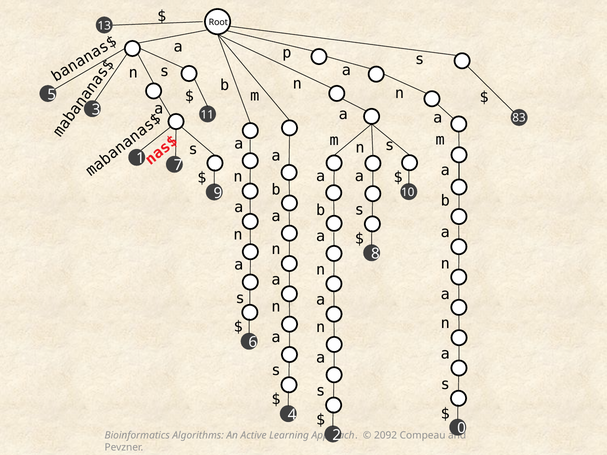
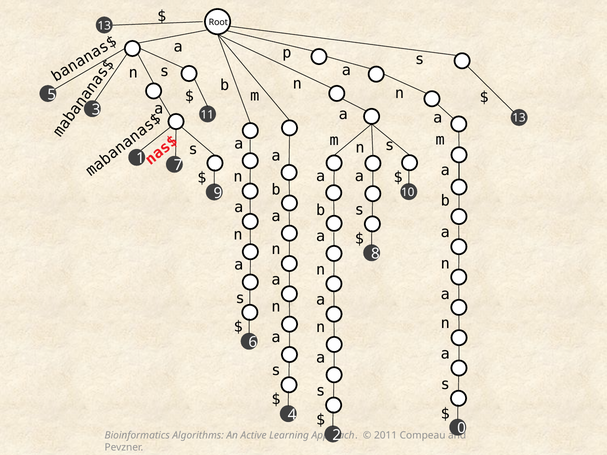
11 83: 83 -> 13 (519, 118)
2092: 2092 -> 2011 (386, 436)
